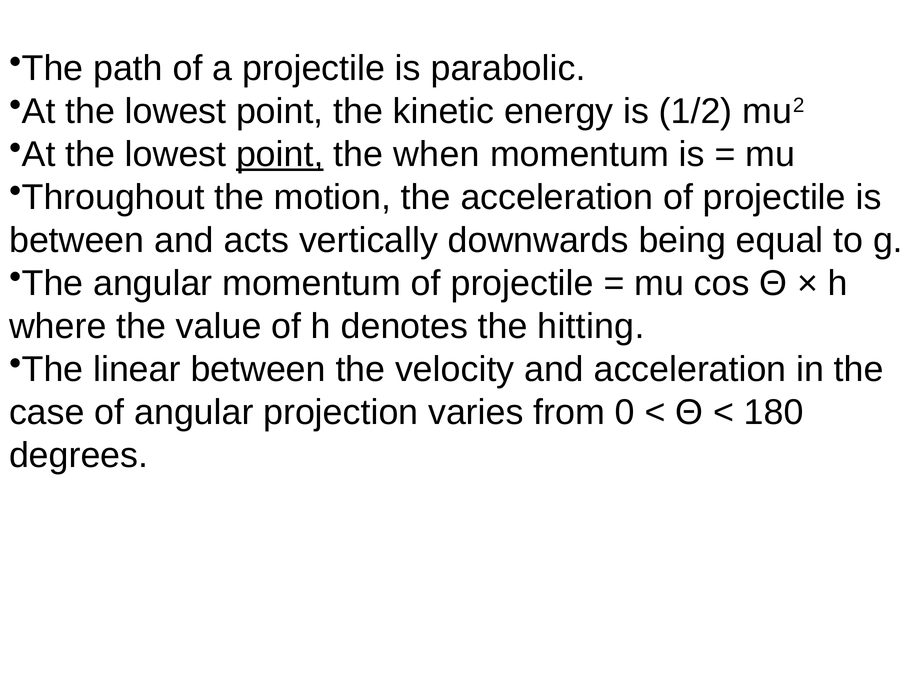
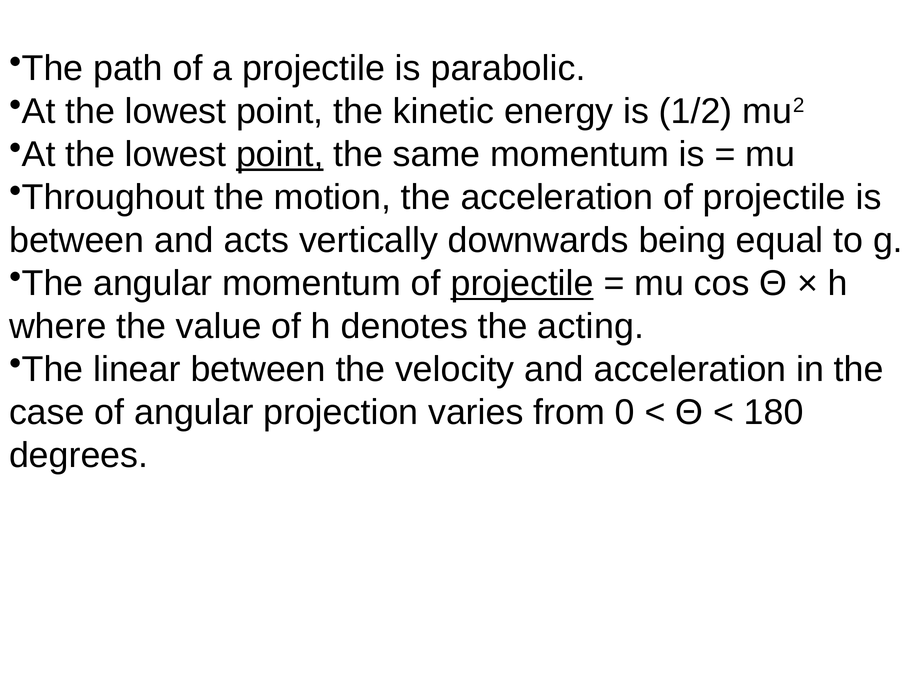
when: when -> same (437, 154)
projectile underline: none -> present (522, 283)
hitting: hitting -> acting (591, 326)
